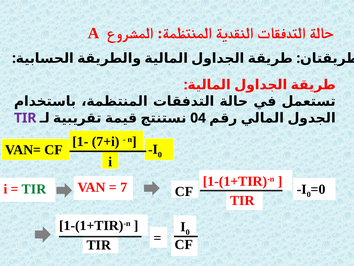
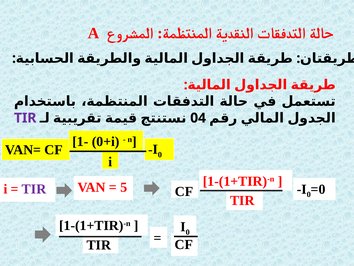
7+i: 7+i -> 0+i (106, 141)
TIR colour: green -> purple (34, 189)
7: 7 -> 5 (124, 187)
